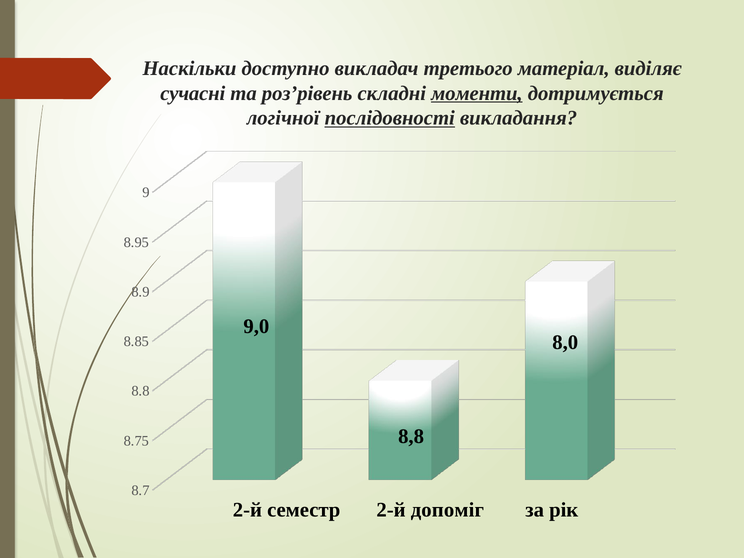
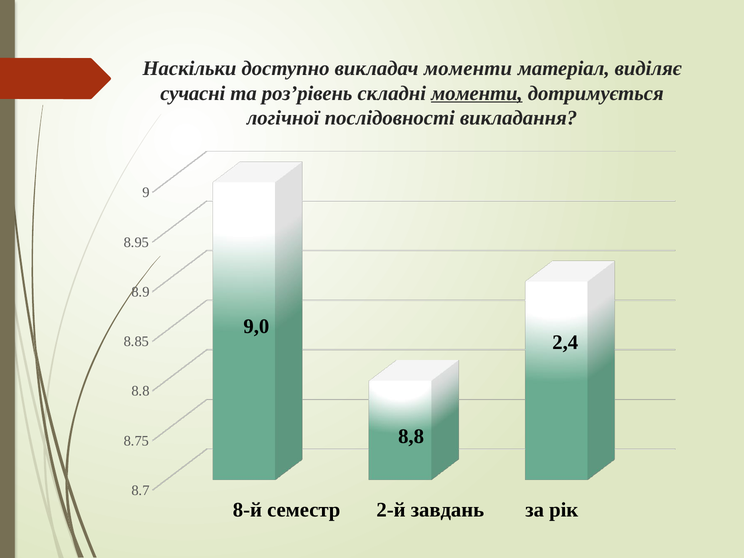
викладач третього: третього -> моменти (468, 68)
послідовності underline: present -> none (390, 118)
8,0: 8,0 -> 2,4 (565, 343)
2-й: 2-й -> 8-й (247, 510)
допоміг: допоміг -> завдань (447, 510)
